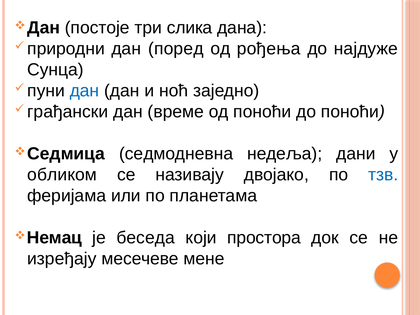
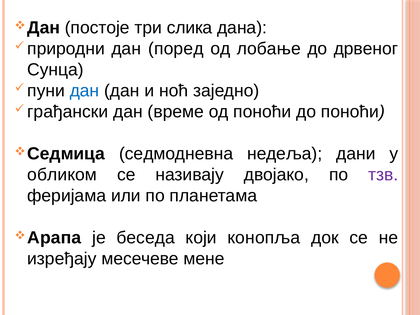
рођења: рођења -> лобање (269, 49)
најдуже: најдуже -> дрвеног (366, 49)
тзв colour: blue -> purple (383, 175)
Немац: Немац -> Арапа (54, 238)
простора: простора -> конопља (264, 238)
